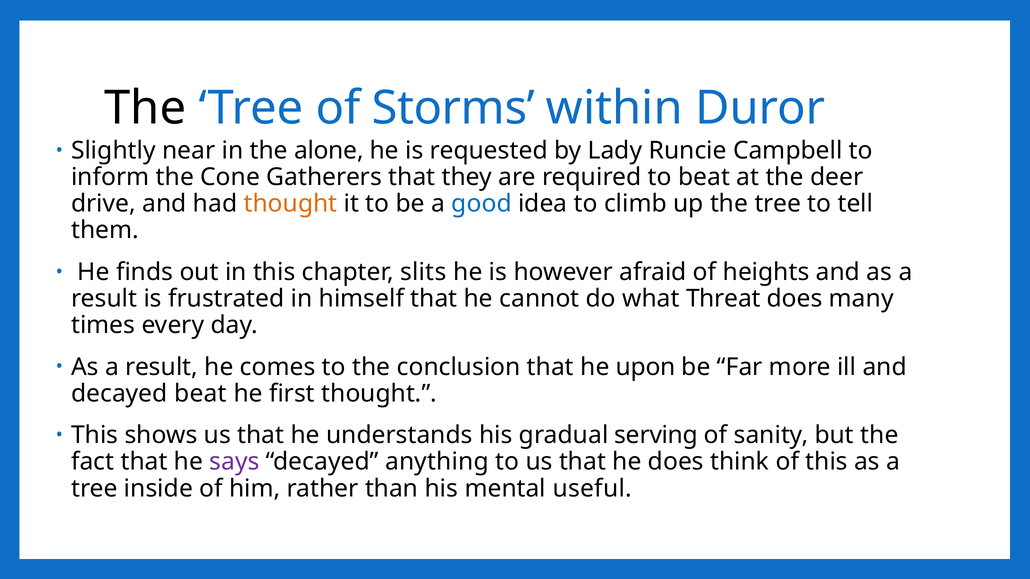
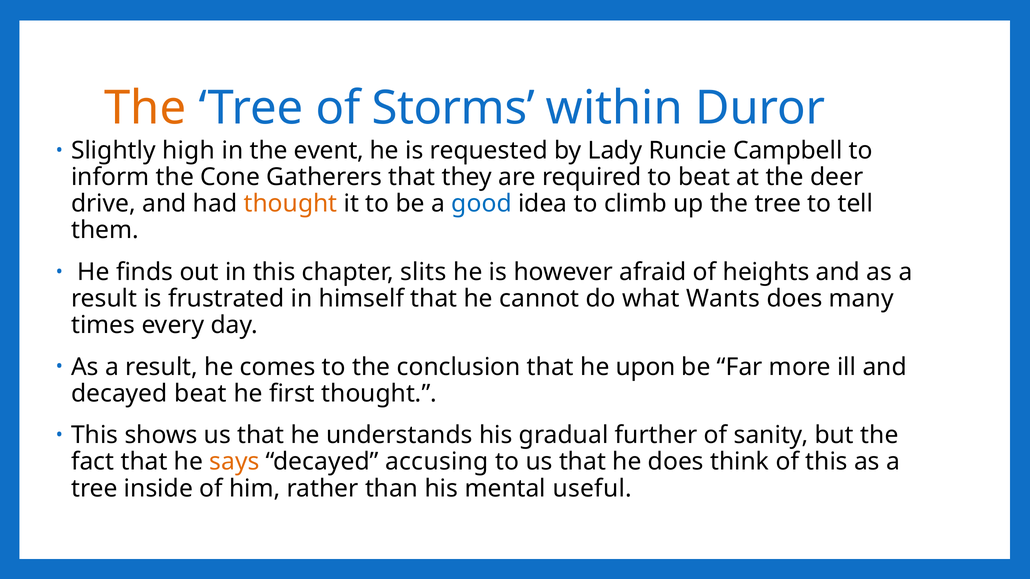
The colour: black -> orange (145, 108)
near: near -> high (188, 151)
alone: alone -> event (329, 151)
Threat: Threat -> Wants (723, 299)
serving: serving -> further (656, 435)
says colour: purple -> orange (234, 462)
anything: anything -> accusing (437, 462)
